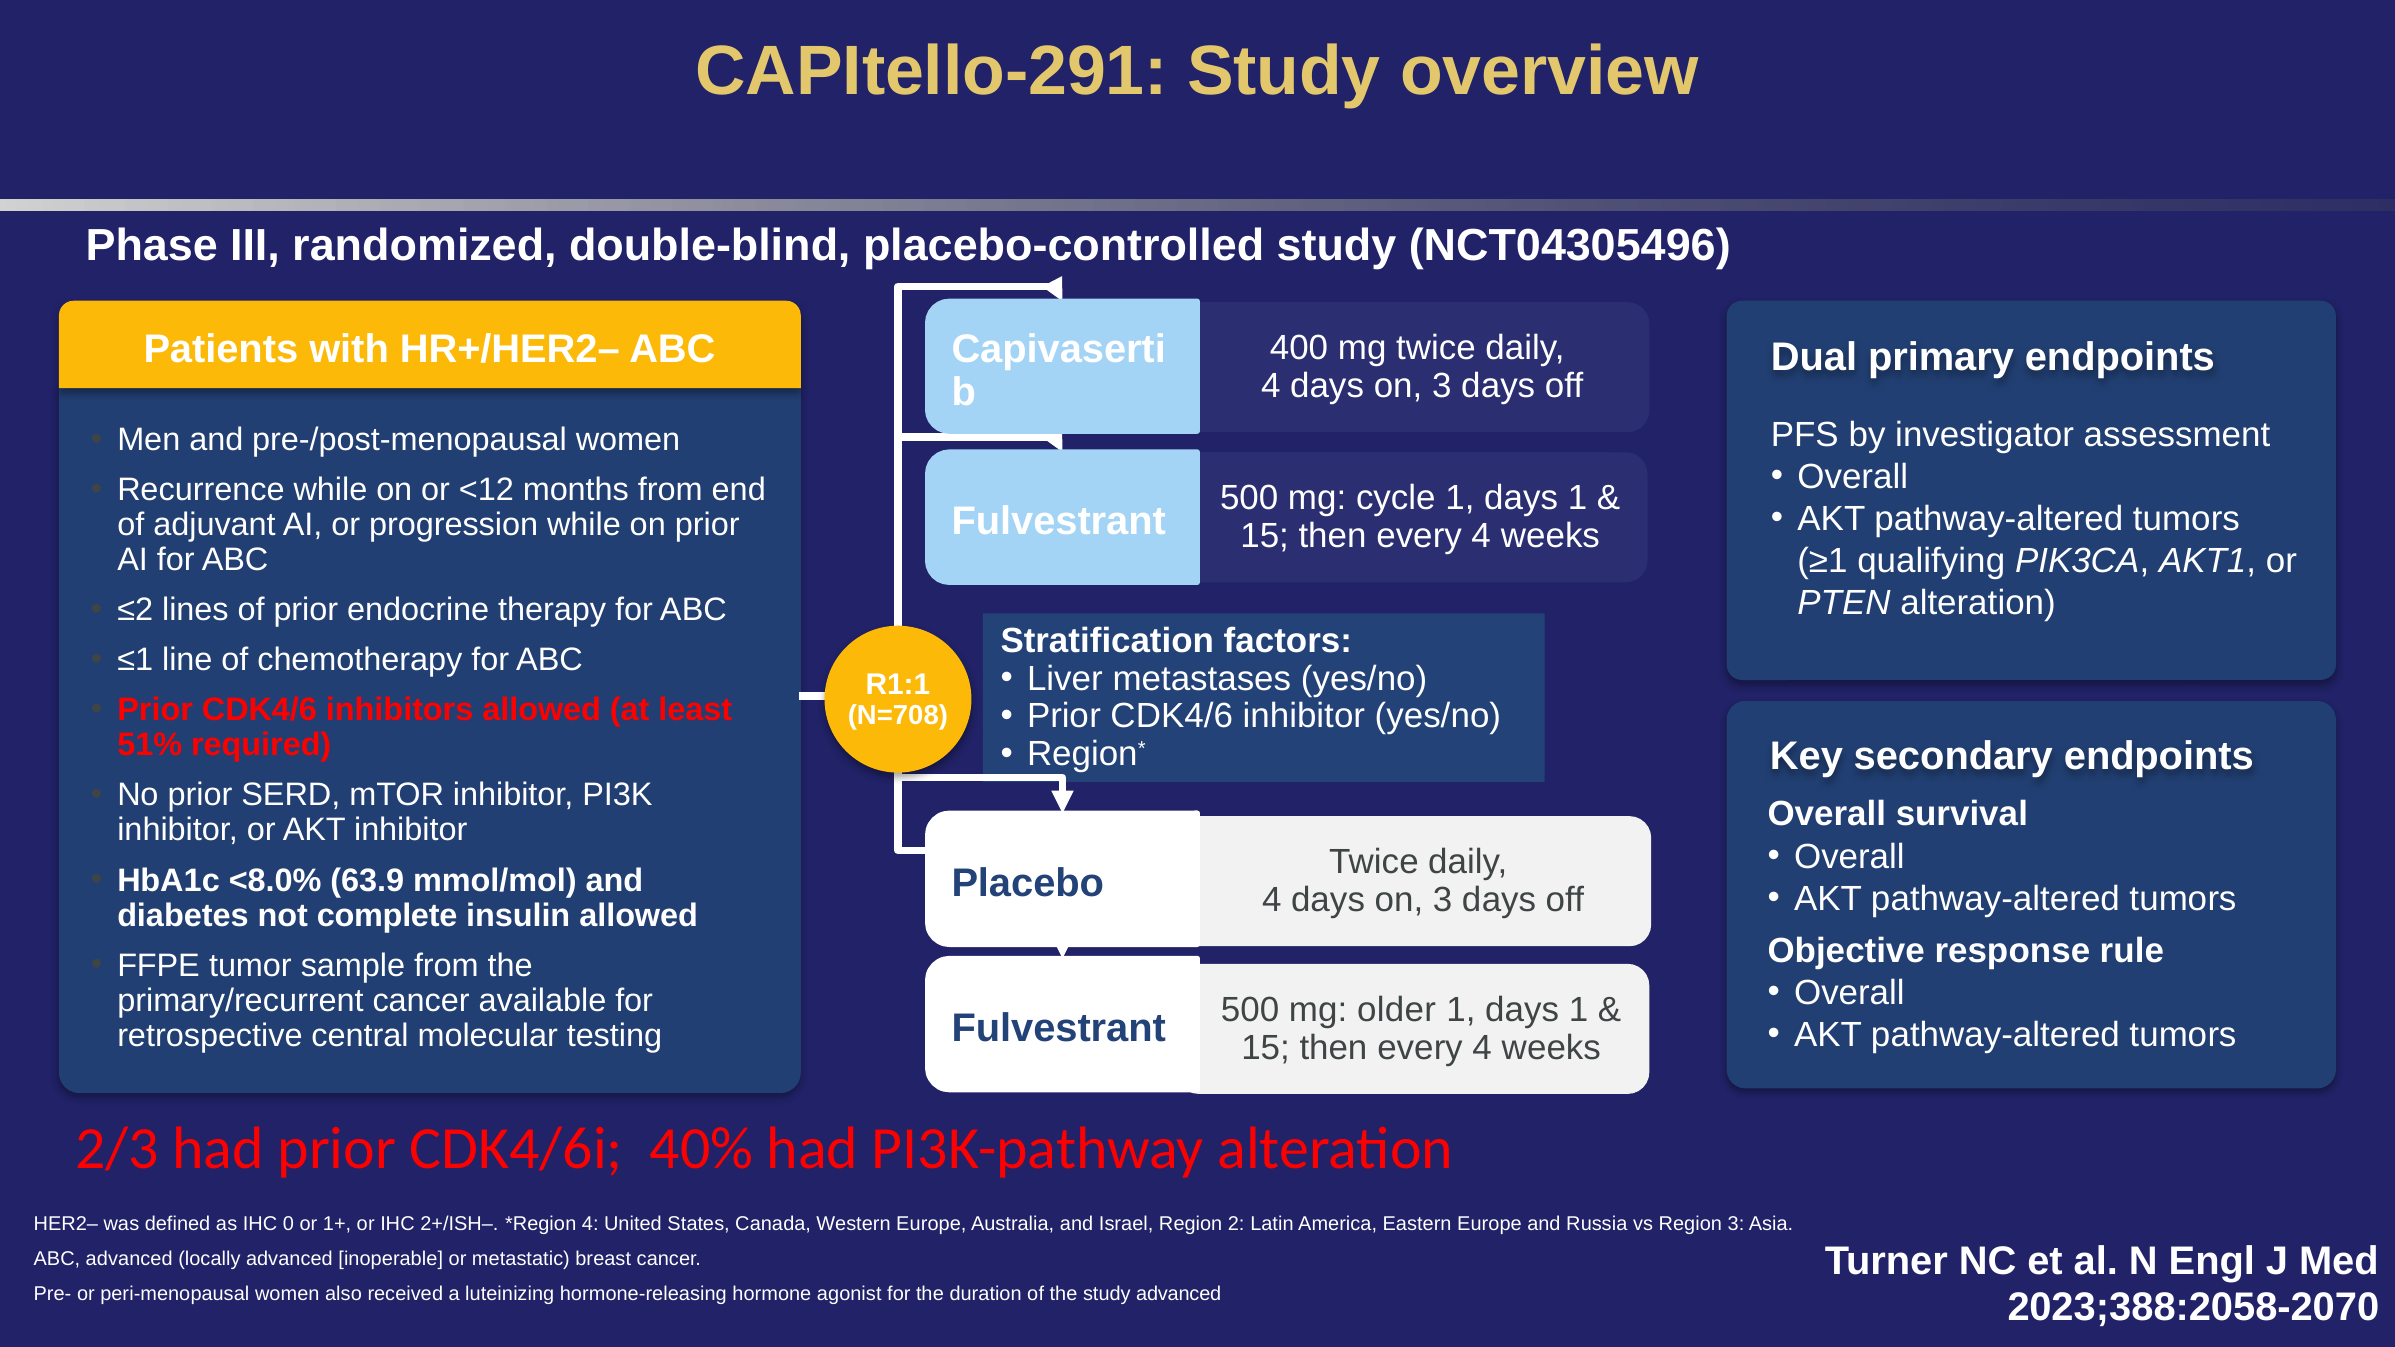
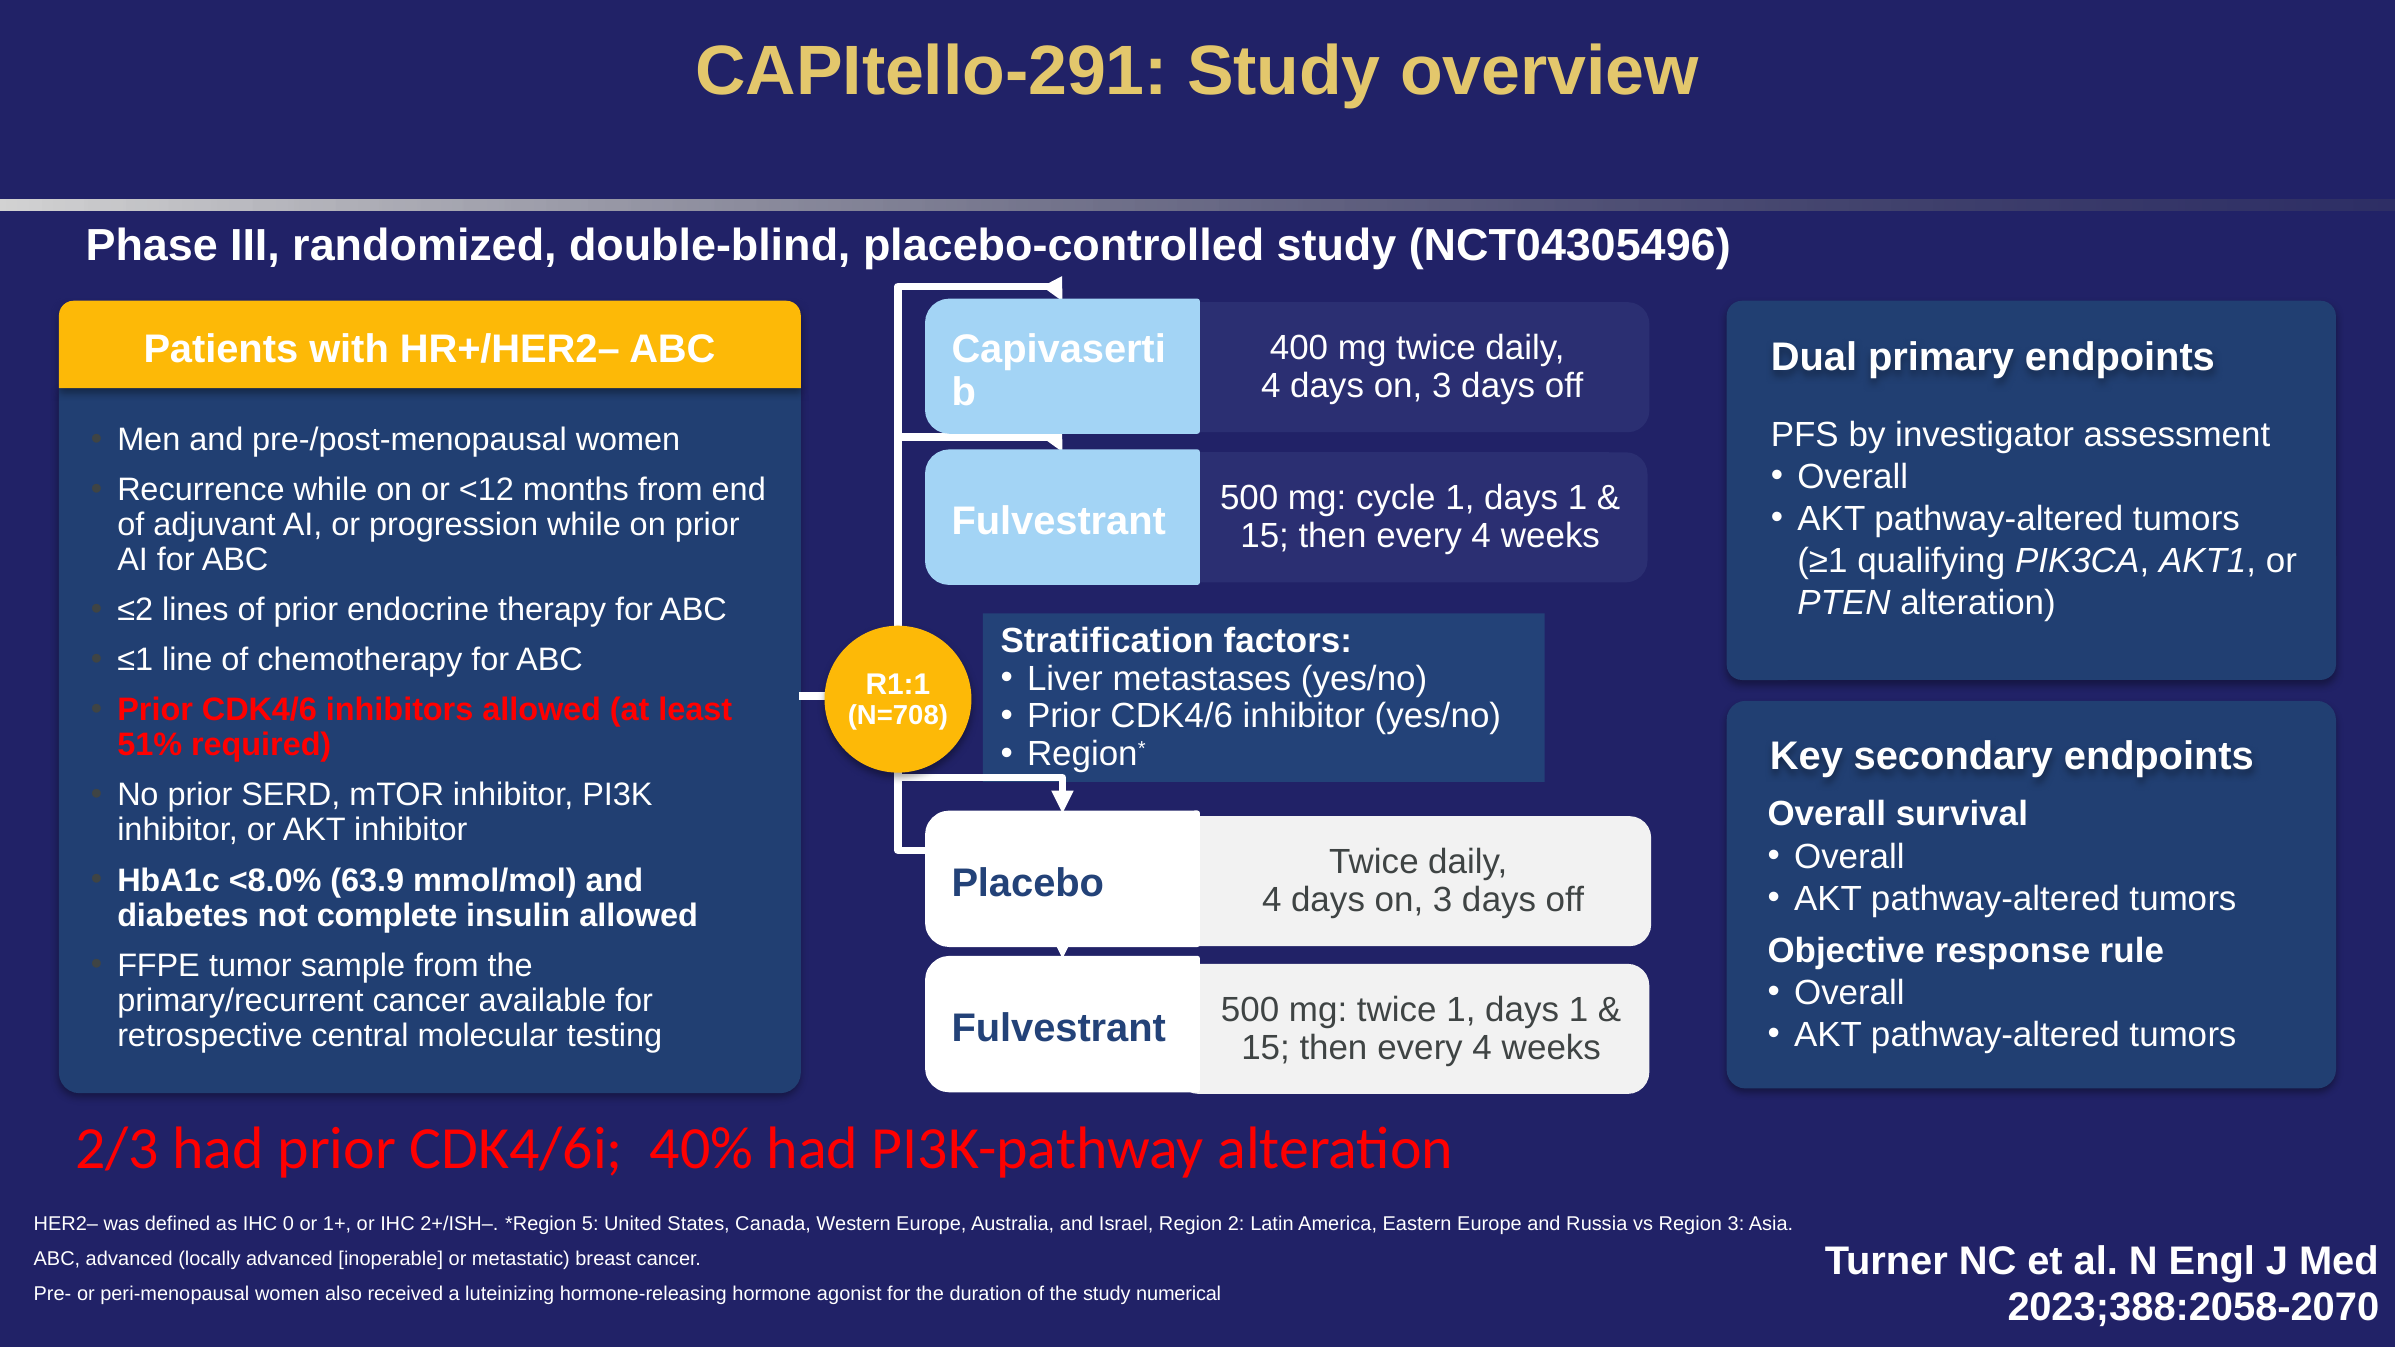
500 mg older: older -> twice (1397, 1010)
4: 4 -> 5 (590, 1224)
study advanced: advanced -> numerical (1179, 1295)
